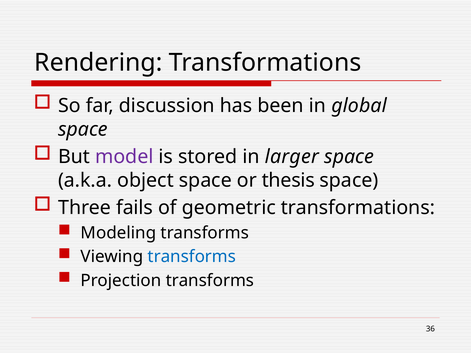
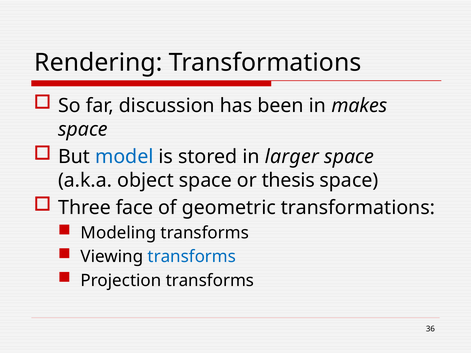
global: global -> makes (359, 106)
model colour: purple -> blue (124, 157)
fails: fails -> face (135, 208)
